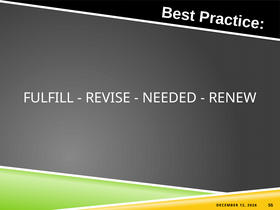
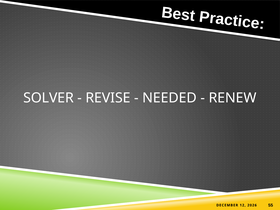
FULFILL: FULFILL -> SOLVER (49, 98)
